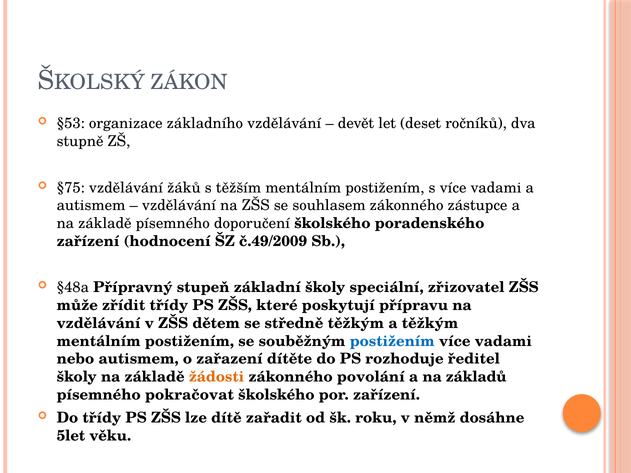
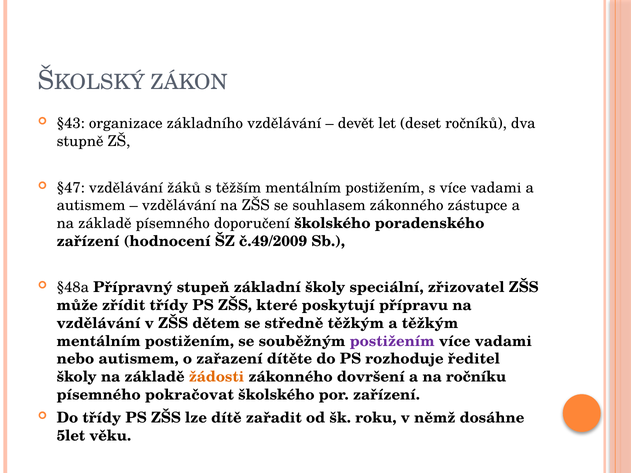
§53: §53 -> §43 (71, 124)
§75: §75 -> §47 (71, 188)
postižením colour: blue -> purple (392, 341)
povolání: povolání -> dovršení (371, 377)
základů: základů -> ročníku (476, 377)
